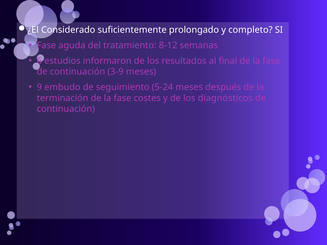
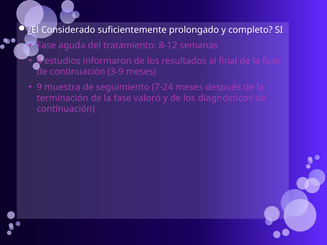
embudo: embudo -> muestra (62, 87)
5-24: 5-24 -> 7-24 (162, 87)
costes: costes -> valoró (147, 98)
